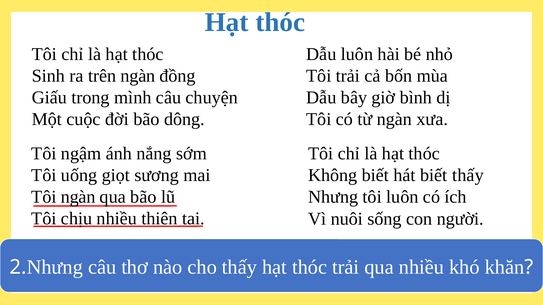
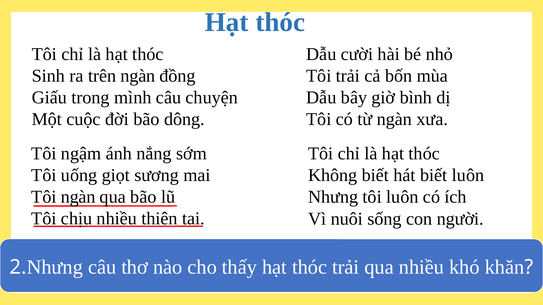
Dẫu luôn: luôn -> cười (357, 54)
biết thấy: thấy -> luôn (468, 176)
